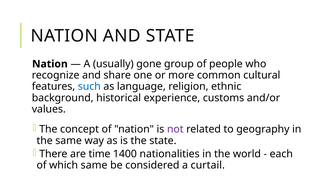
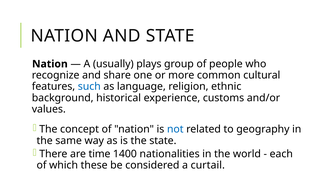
gone: gone -> plays (149, 64)
not colour: purple -> blue (175, 129)
which same: same -> these (94, 165)
